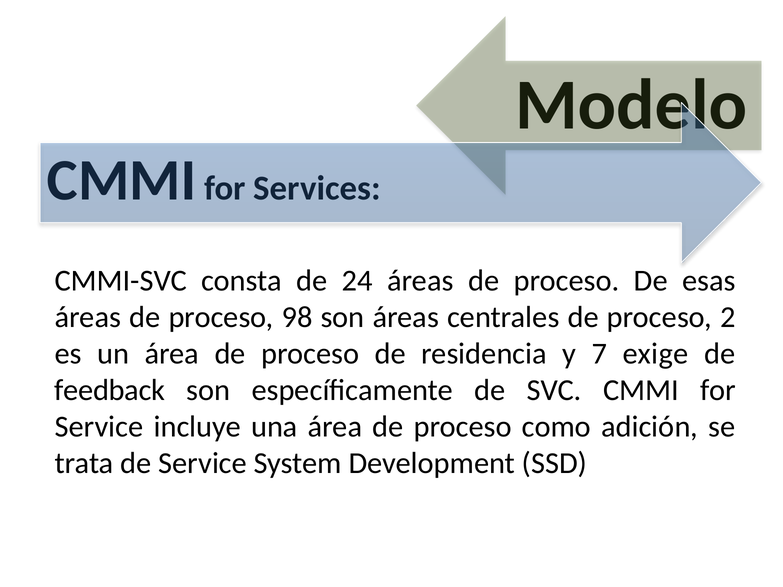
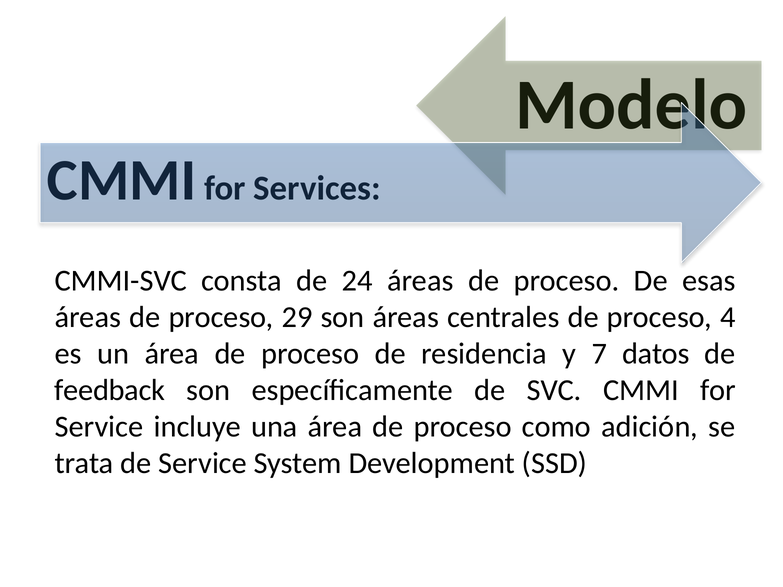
98: 98 -> 29 (297, 317)
2: 2 -> 4 (728, 317)
exige: exige -> datos (656, 354)
